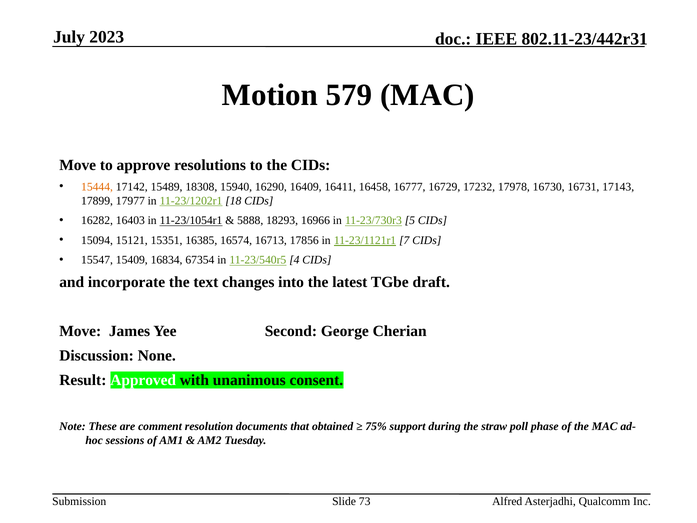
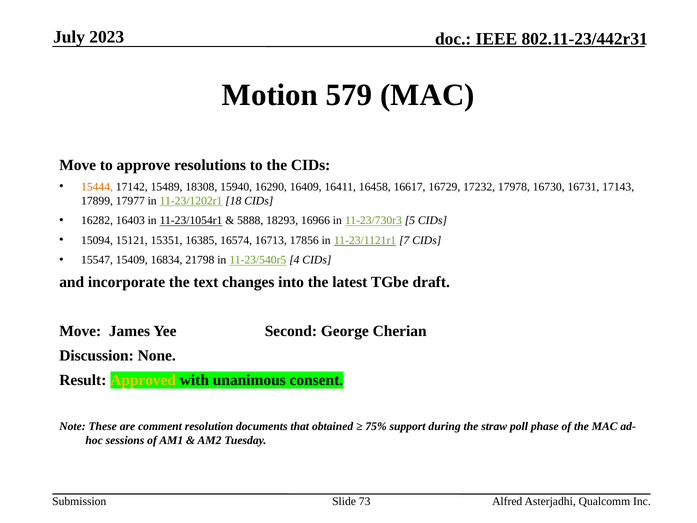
16777: 16777 -> 16617 (410, 187)
67354: 67354 -> 21798 (200, 260)
Approved colour: white -> yellow (143, 380)
